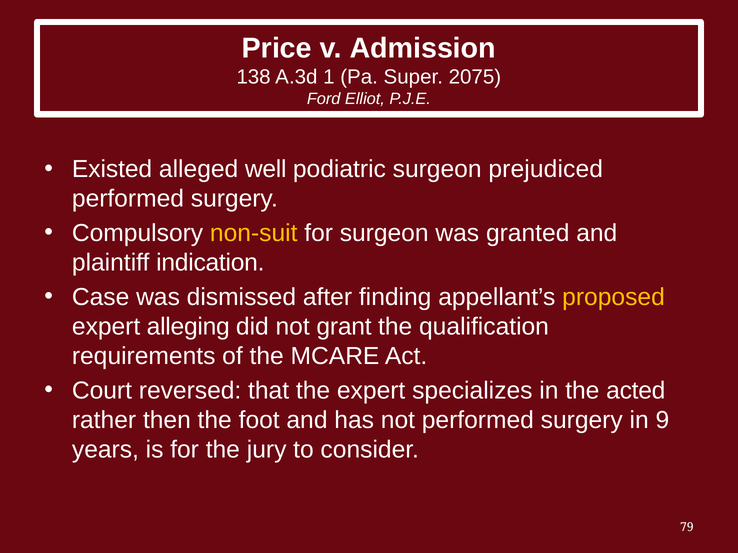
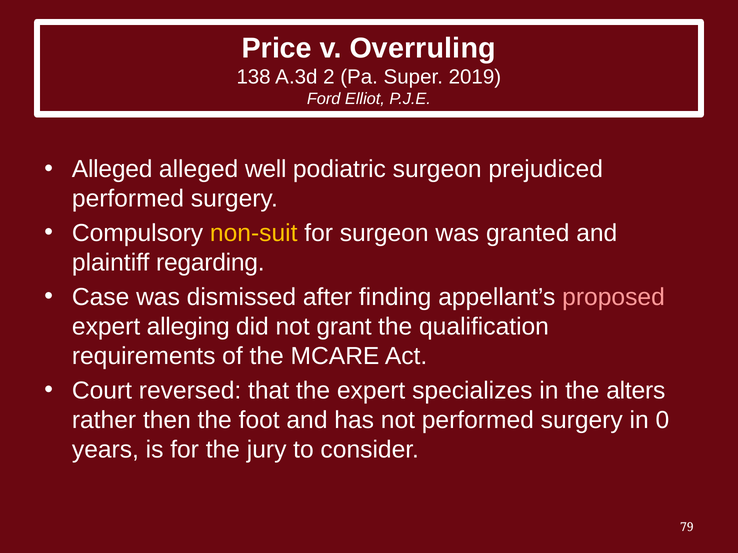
Admission: Admission -> Overruling (423, 48)
1: 1 -> 2 (329, 77)
2075: 2075 -> 2019 (475, 77)
Existed: Existed -> Alleged (112, 169)
indication: indication -> regarding (210, 263)
proposed colour: yellow -> pink (614, 297)
acted: acted -> alters (636, 391)
9: 9 -> 0 (662, 420)
